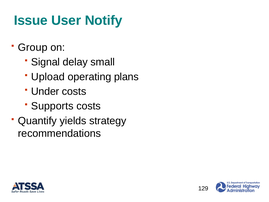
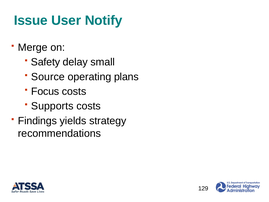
Group: Group -> Merge (33, 47)
Signal: Signal -> Safety (46, 62)
Upload: Upload -> Source (48, 77)
Under: Under -> Focus (45, 91)
Quantify: Quantify -> Findings (37, 121)
